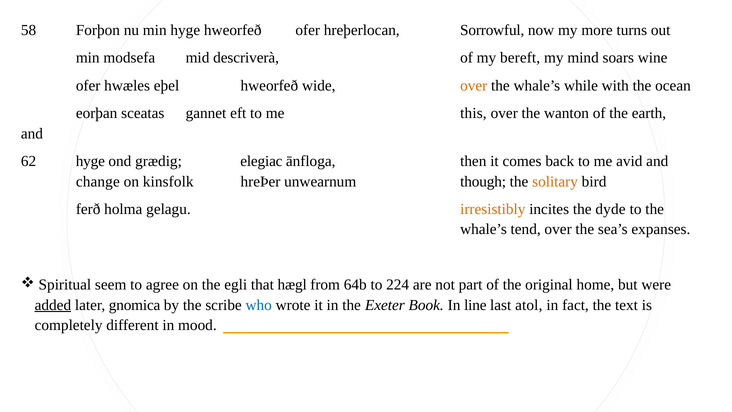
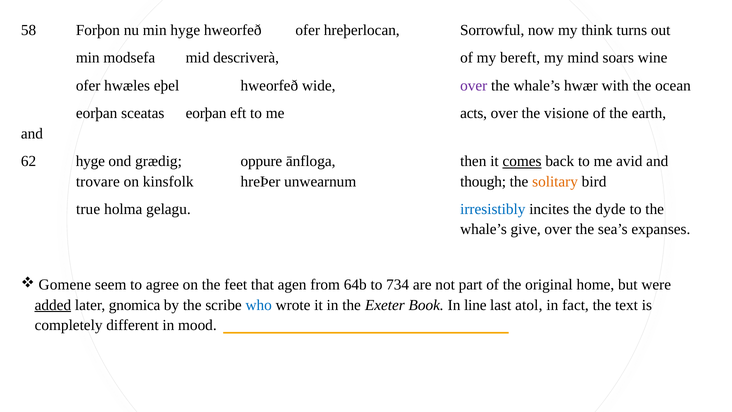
more: more -> think (597, 30)
over colour: orange -> purple (474, 86)
while: while -> hwær (581, 86)
sceatas gannet: gannet -> eorþan (206, 113)
this: this -> acts (474, 113)
wanton: wanton -> visione (566, 113)
elegiac: elegiac -> oppure (261, 161)
comes underline: none -> present (522, 161)
change: change -> trovare (98, 181)
ferð: ferð -> true (88, 209)
irresistibly colour: orange -> blue (493, 209)
tend: tend -> give (526, 229)
Spiritual: Spiritual -> Gomene (65, 285)
egli: egli -> feet (236, 285)
hægl: hægl -> agen (292, 285)
224: 224 -> 734 (398, 285)
